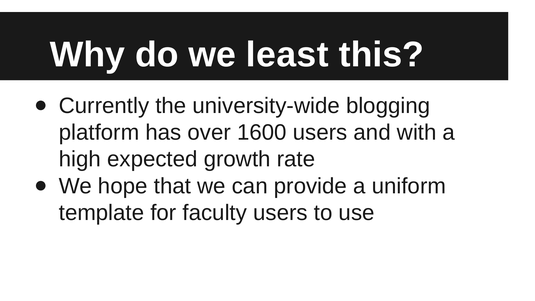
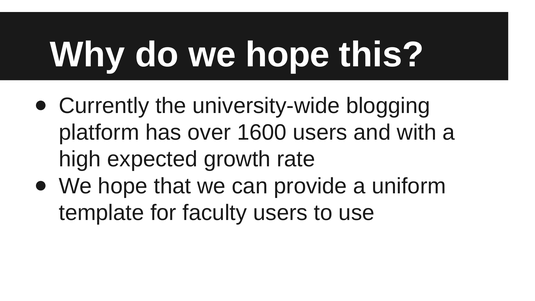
do we least: least -> hope (288, 55)
